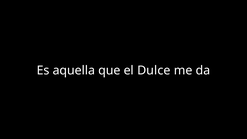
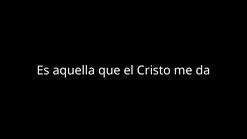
Dulce: Dulce -> Cristo (154, 70)
